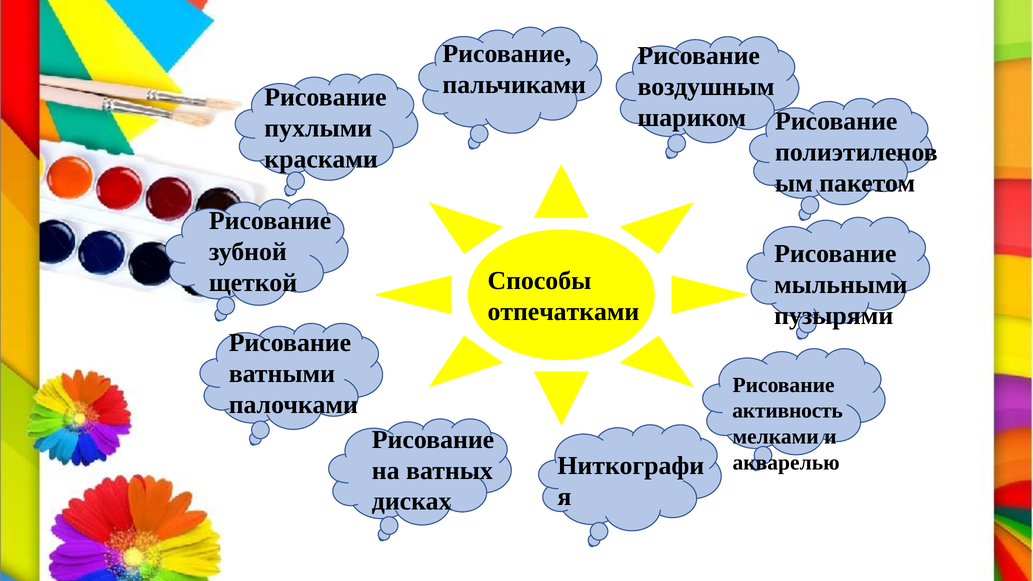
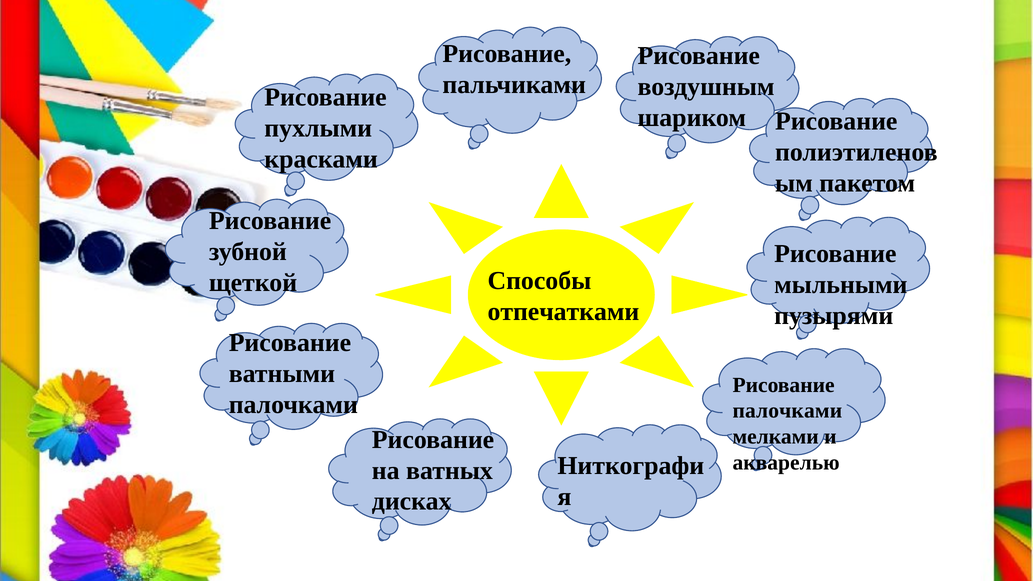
активность: активность -> палочками (787, 411)
